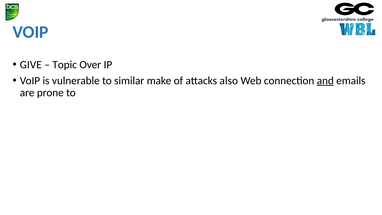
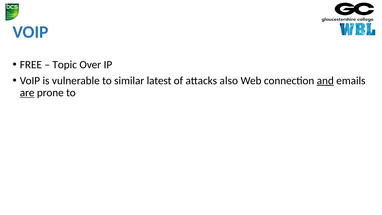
GIVE: GIVE -> FREE (31, 65)
make: make -> latest (159, 81)
are underline: none -> present (27, 93)
